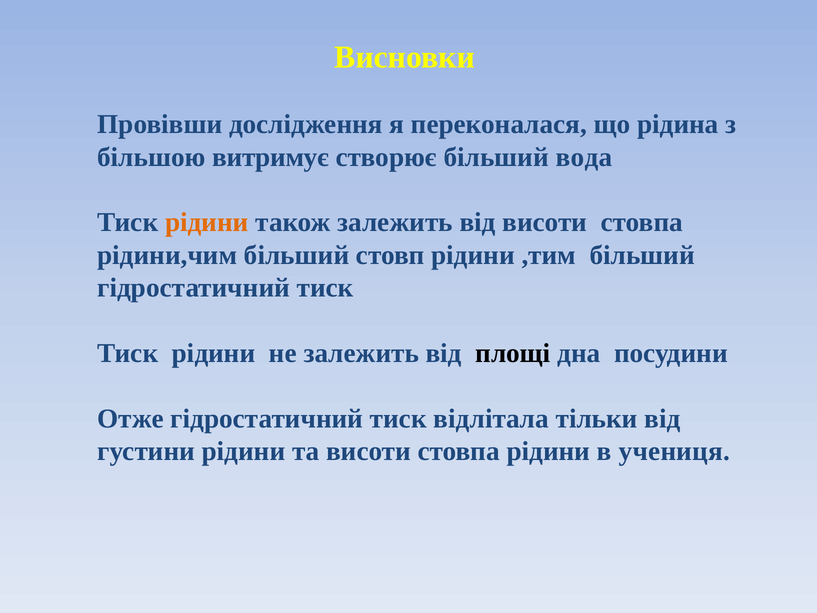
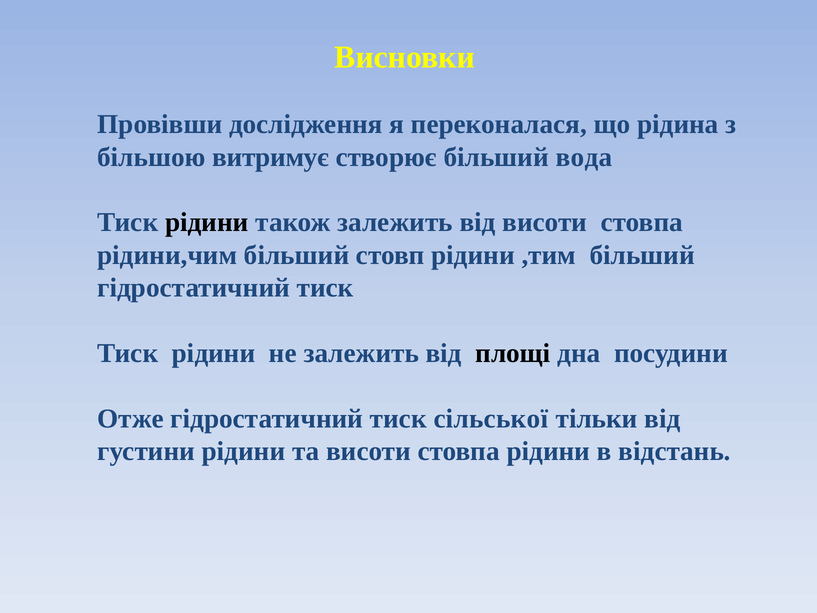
рідини colour: orange -> black (207, 222)
відлітала: відлітала -> сільської (491, 418)
учениця: учениця -> відстань (675, 451)
